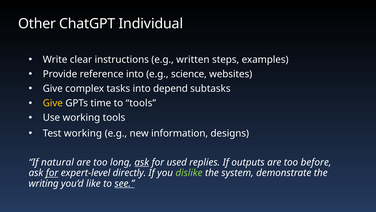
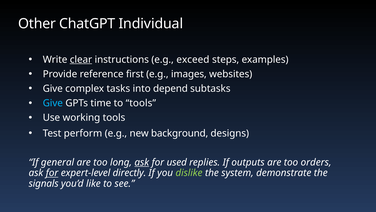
clear underline: none -> present (81, 59)
written: written -> exceed (193, 59)
reference into: into -> first (135, 74)
science: science -> images (189, 74)
Give colour: yellow -> light blue (53, 103)
Test working: working -> perform (83, 133)
information: information -> background (180, 133)
natural: natural -> general (58, 162)
before: before -> orders (316, 162)
writing: writing -> signals (44, 183)
see underline: present -> none (124, 183)
